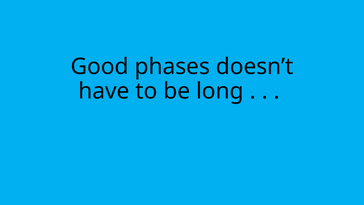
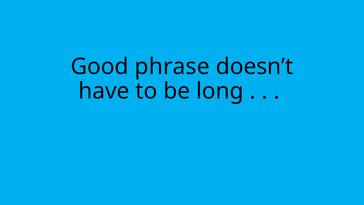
phases: phases -> phrase (172, 66)
